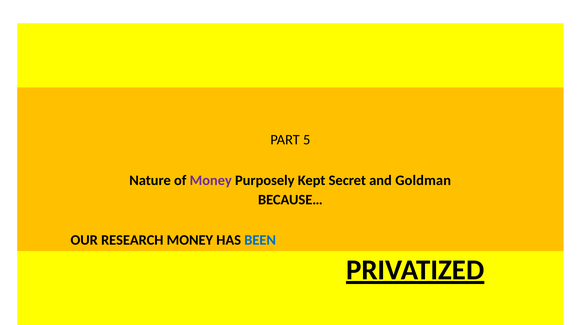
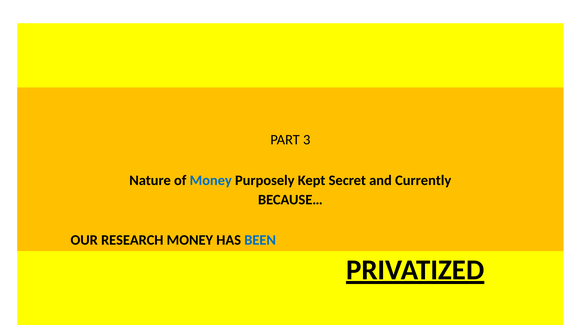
5: 5 -> 3 (307, 140)
Money colour: purple -> blue (211, 180)
Goldman: Goldman -> Currently (423, 180)
